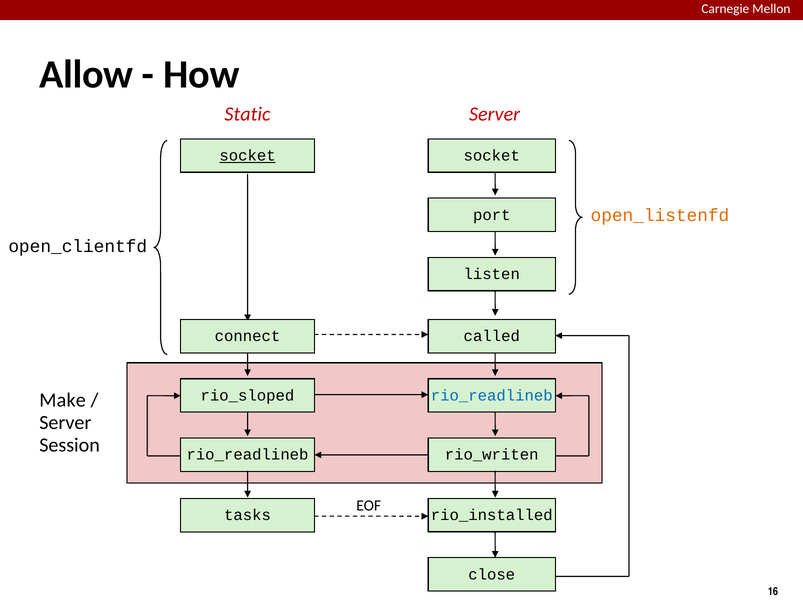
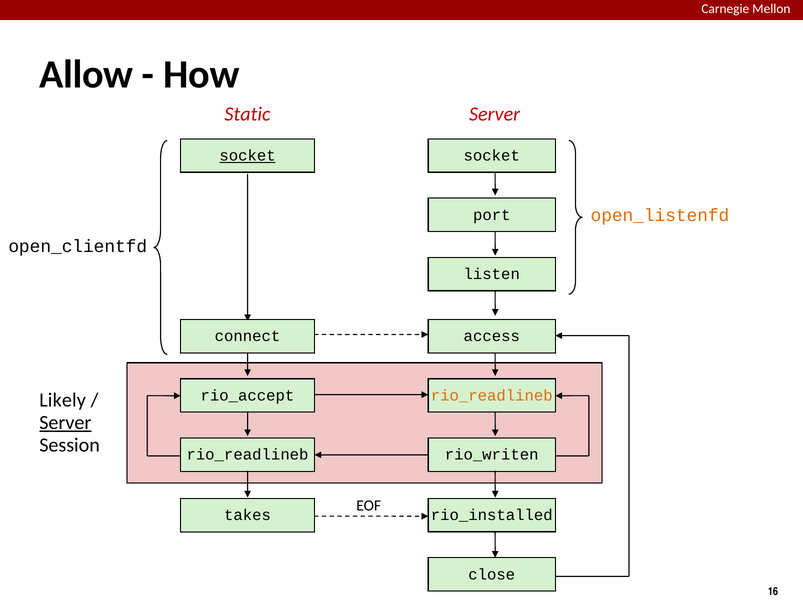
called: called -> access (492, 336)
rio_sloped: rio_sloped -> rio_accept (247, 396)
rio_readlineb colour: blue -> orange (492, 396)
Make: Make -> Likely (63, 400)
Server underline: none -> present (65, 423)
tasks: tasks -> takes (247, 515)
